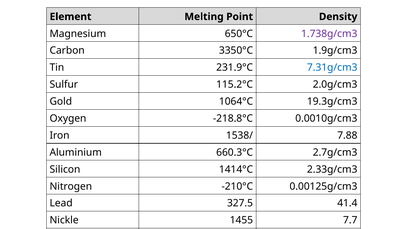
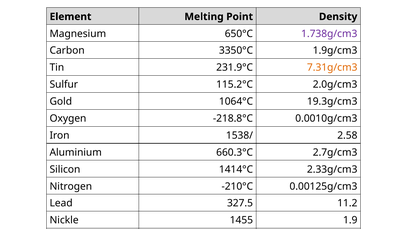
7.31g/cm3 colour: blue -> orange (332, 68)
7.88: 7.88 -> 2.58 (347, 135)
41.4: 41.4 -> 11.2 (347, 203)
7.7: 7.7 -> 1.9 (350, 220)
